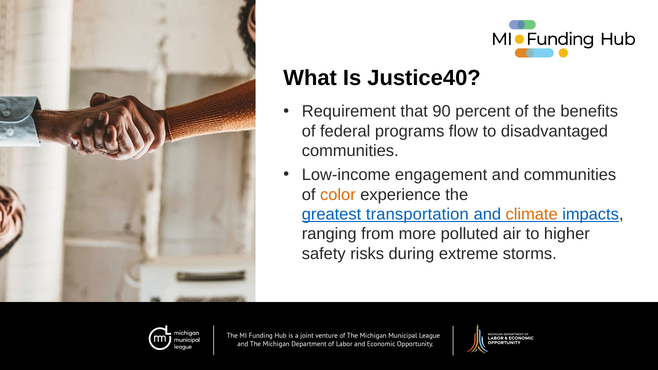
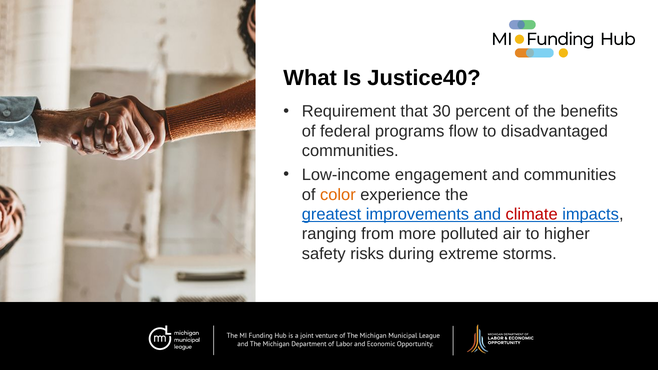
90: 90 -> 30 (442, 112)
transportation: transportation -> improvements (417, 214)
climate colour: orange -> red (532, 214)
